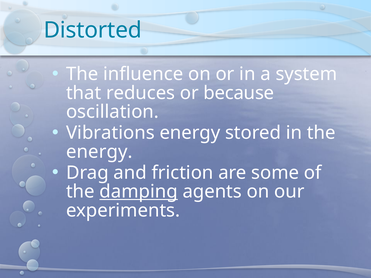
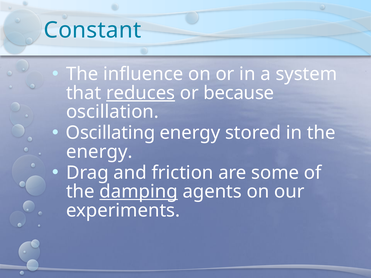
Distorted: Distorted -> Constant (93, 30)
reduces underline: none -> present (141, 93)
Vibrations: Vibrations -> Oscillating (110, 133)
